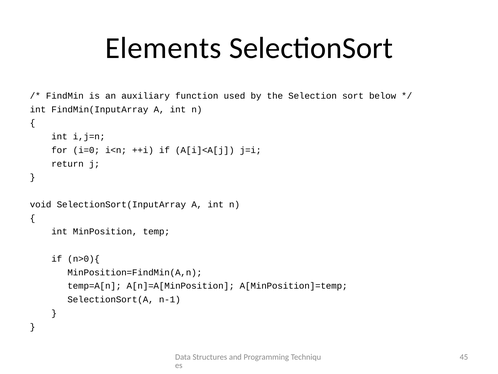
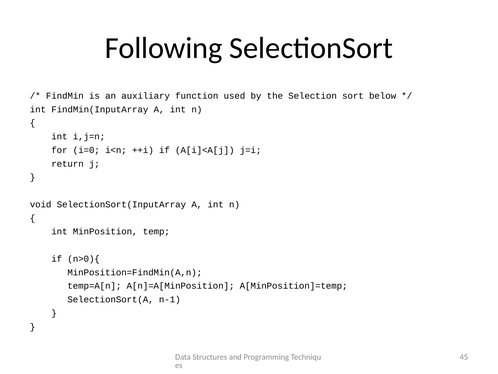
Elements: Elements -> Following (164, 48)
